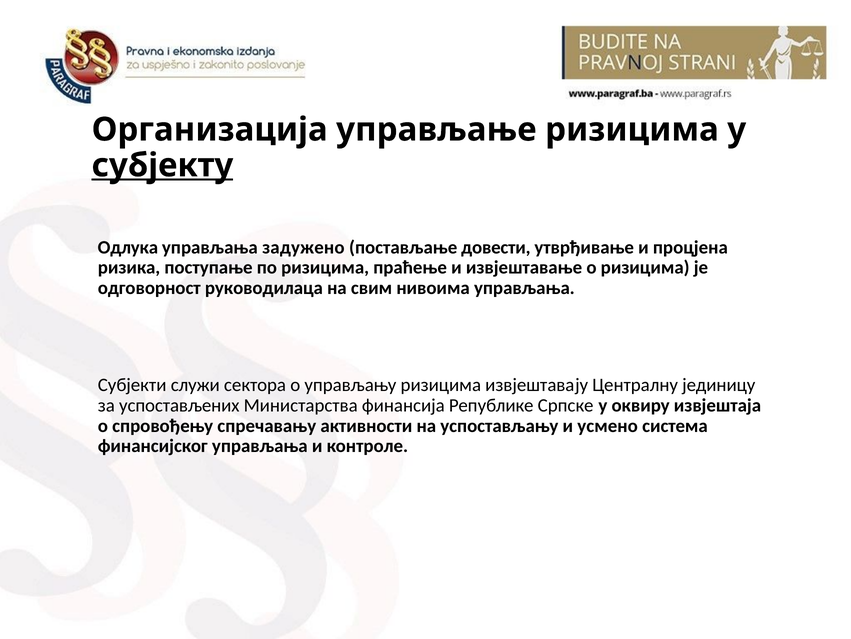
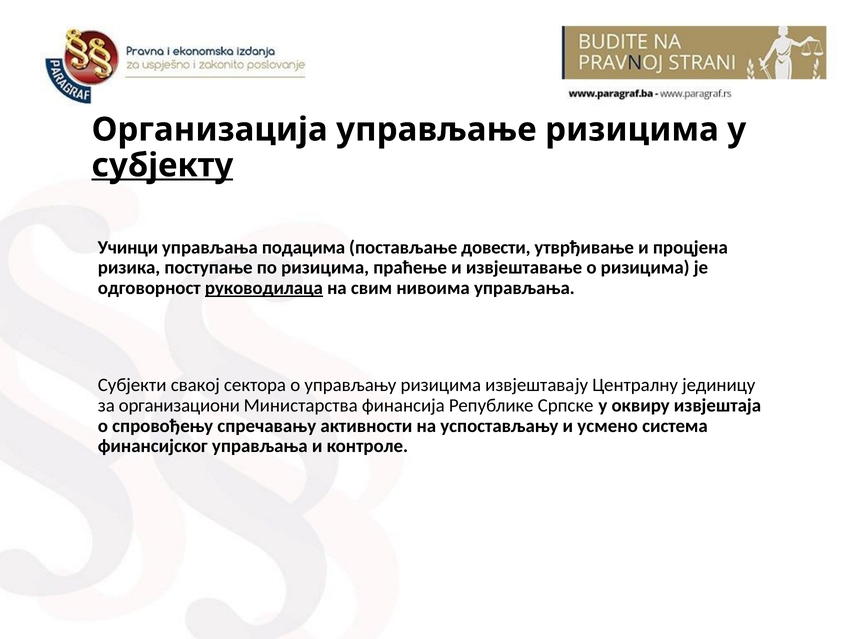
Одлука: Одлука -> Учинци (128, 247)
задужено: задужено -> подацима (304, 247)
руководилаца underline: none -> present (264, 288)
служи: служи -> свакој (195, 385)
успостављених: успостављених -> организациони (179, 405)
